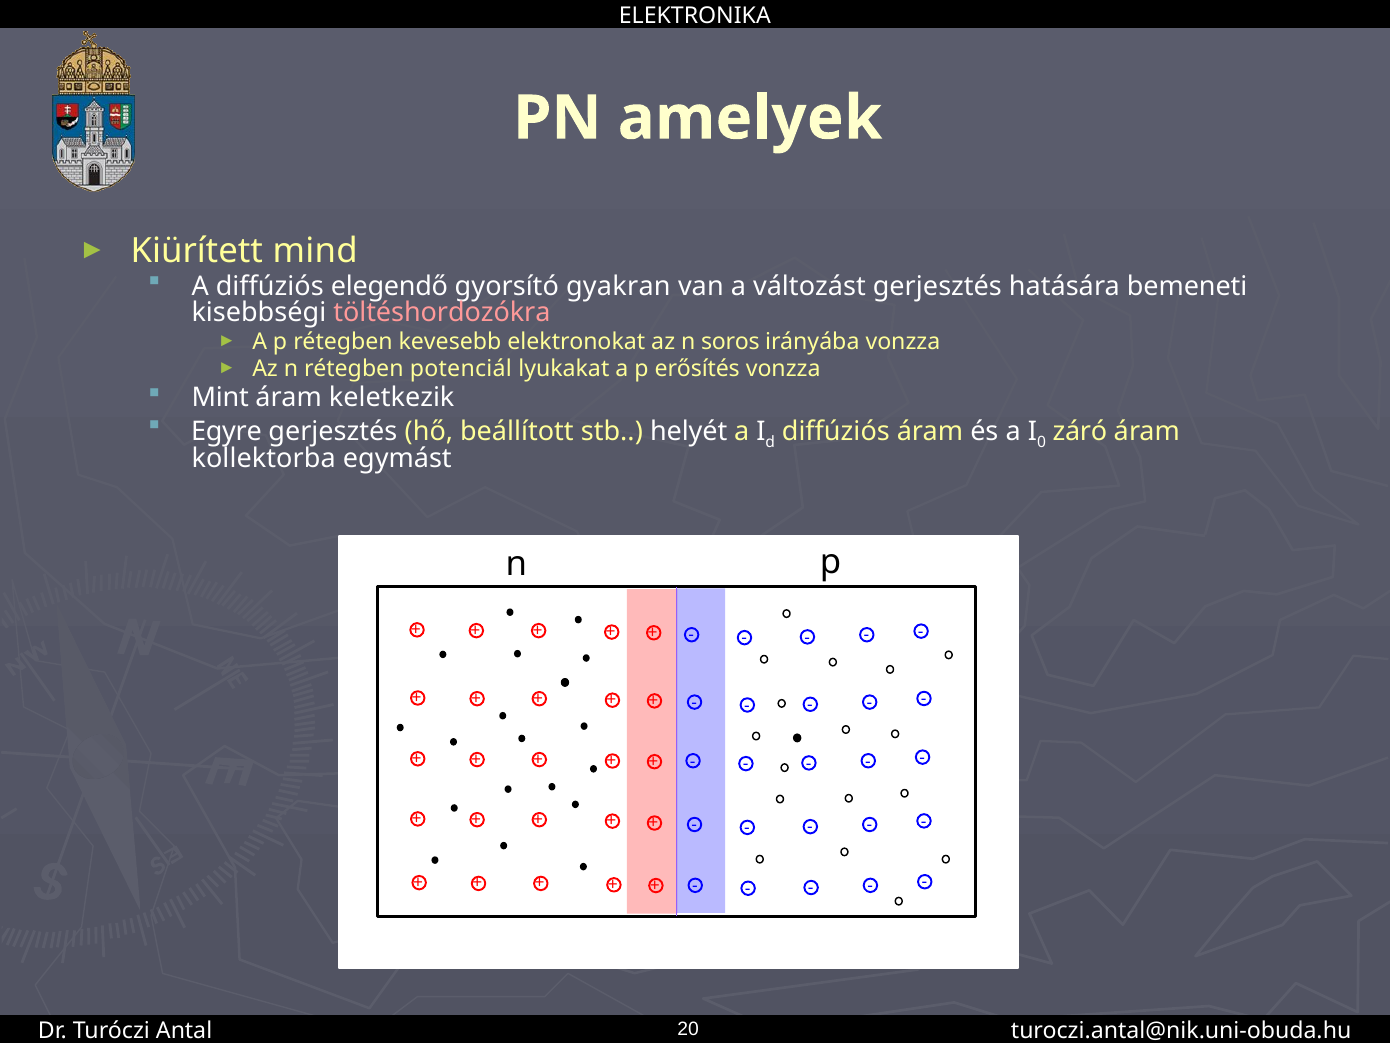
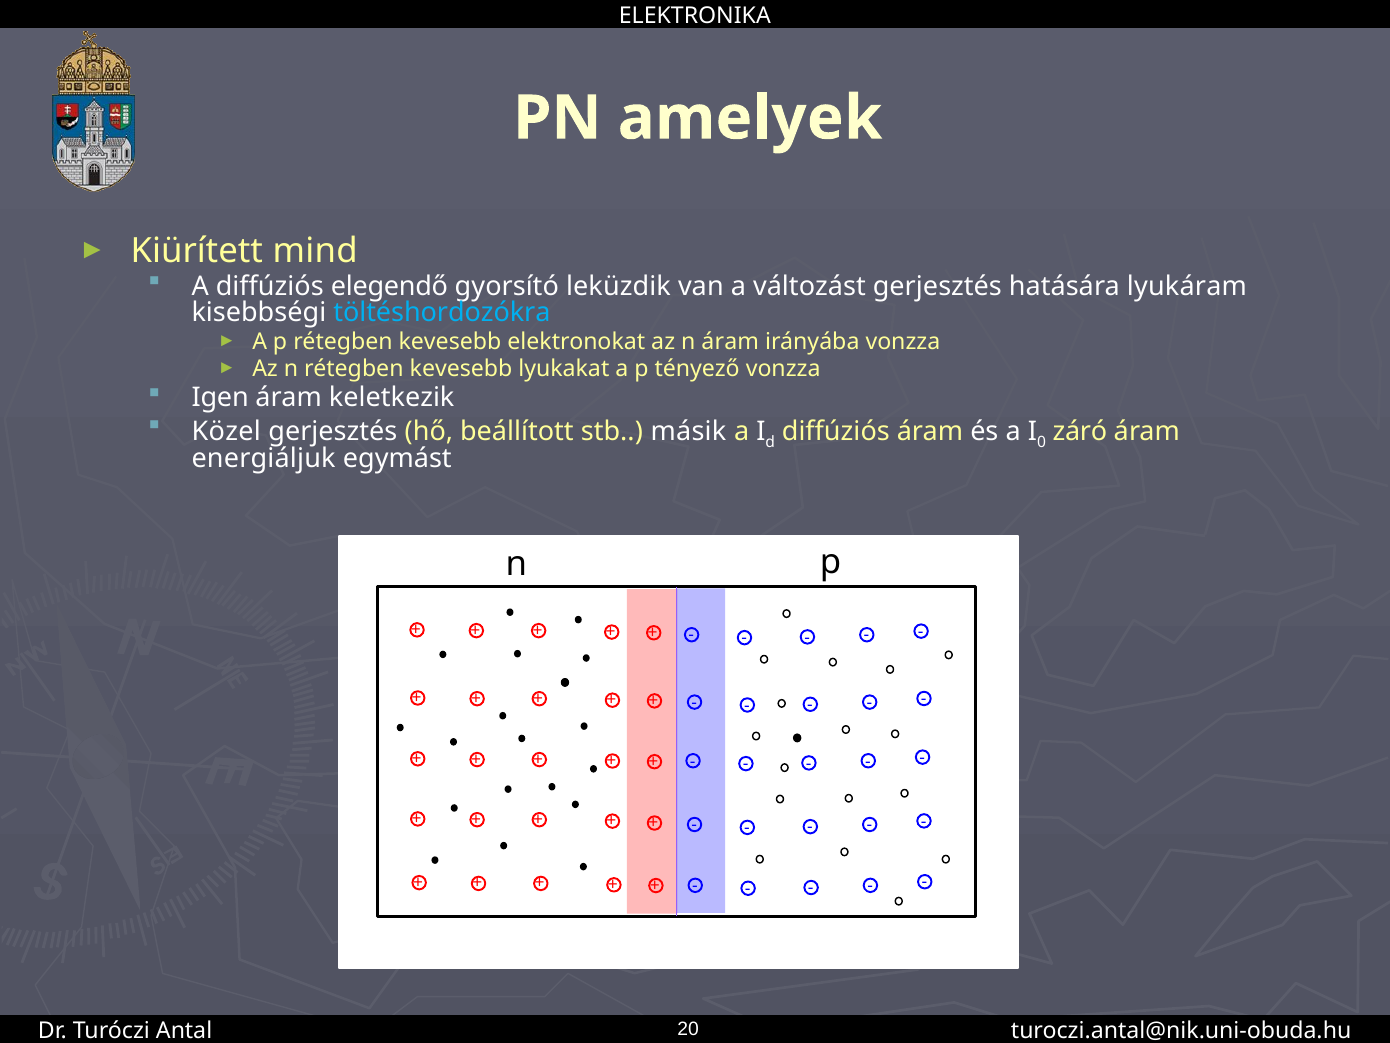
gyakran: gyakran -> leküzdik (618, 287)
bemeneti: bemeneti -> lyukáram (1187, 287)
töltéshordozókra colour: pink -> light blue (442, 313)
n soros: soros -> áram (730, 341)
n rétegben potenciál: potenciál -> kevesebb (461, 368)
erősítés: erősítés -> tényező (697, 368)
Mint: Mint -> Igen (220, 398)
Egyre: Egyre -> Közel (226, 432)
helyét: helyét -> másik (688, 432)
kollektorba: kollektorba -> energiáljuk (264, 459)
